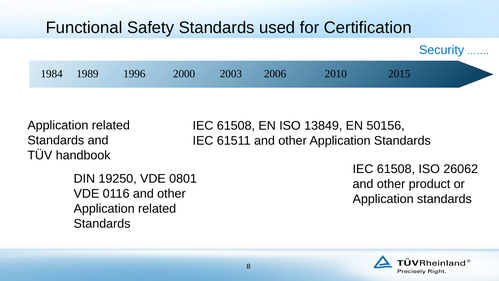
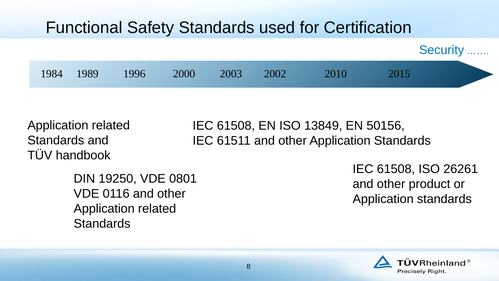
2006: 2006 -> 2002 (275, 74)
26062: 26062 -> 26261 (461, 169)
